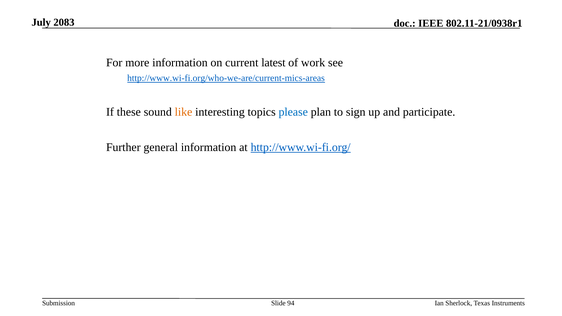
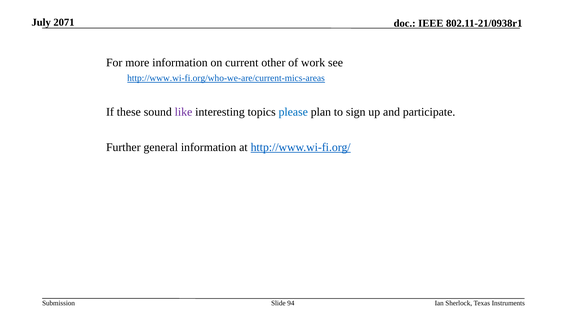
2083: 2083 -> 2071 (64, 22)
latest: latest -> other (273, 63)
like colour: orange -> purple (184, 112)
